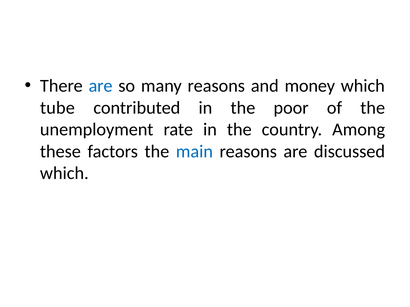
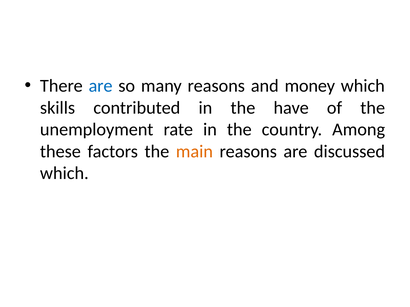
tube: tube -> skills (58, 108)
poor: poor -> have (291, 108)
main colour: blue -> orange (194, 152)
